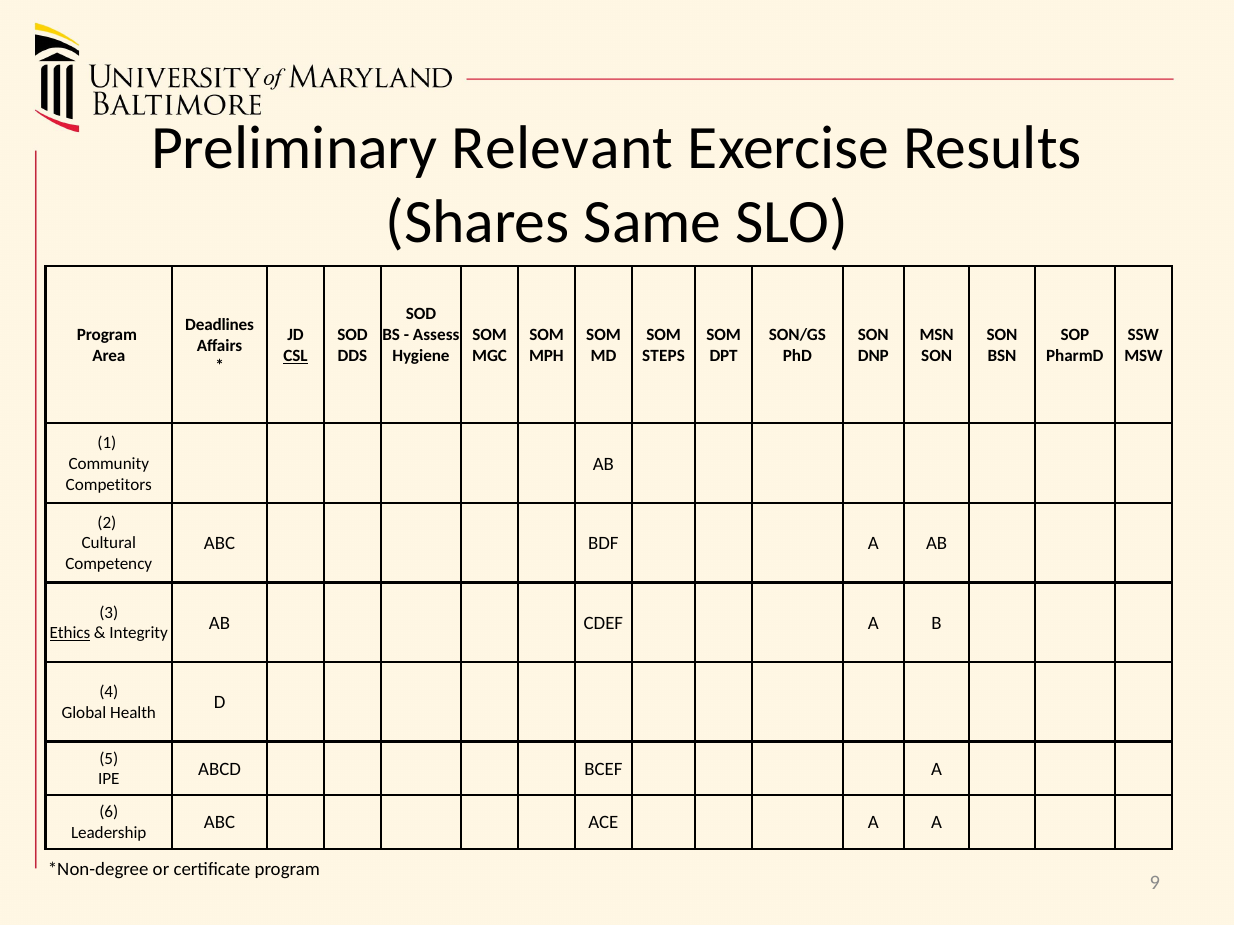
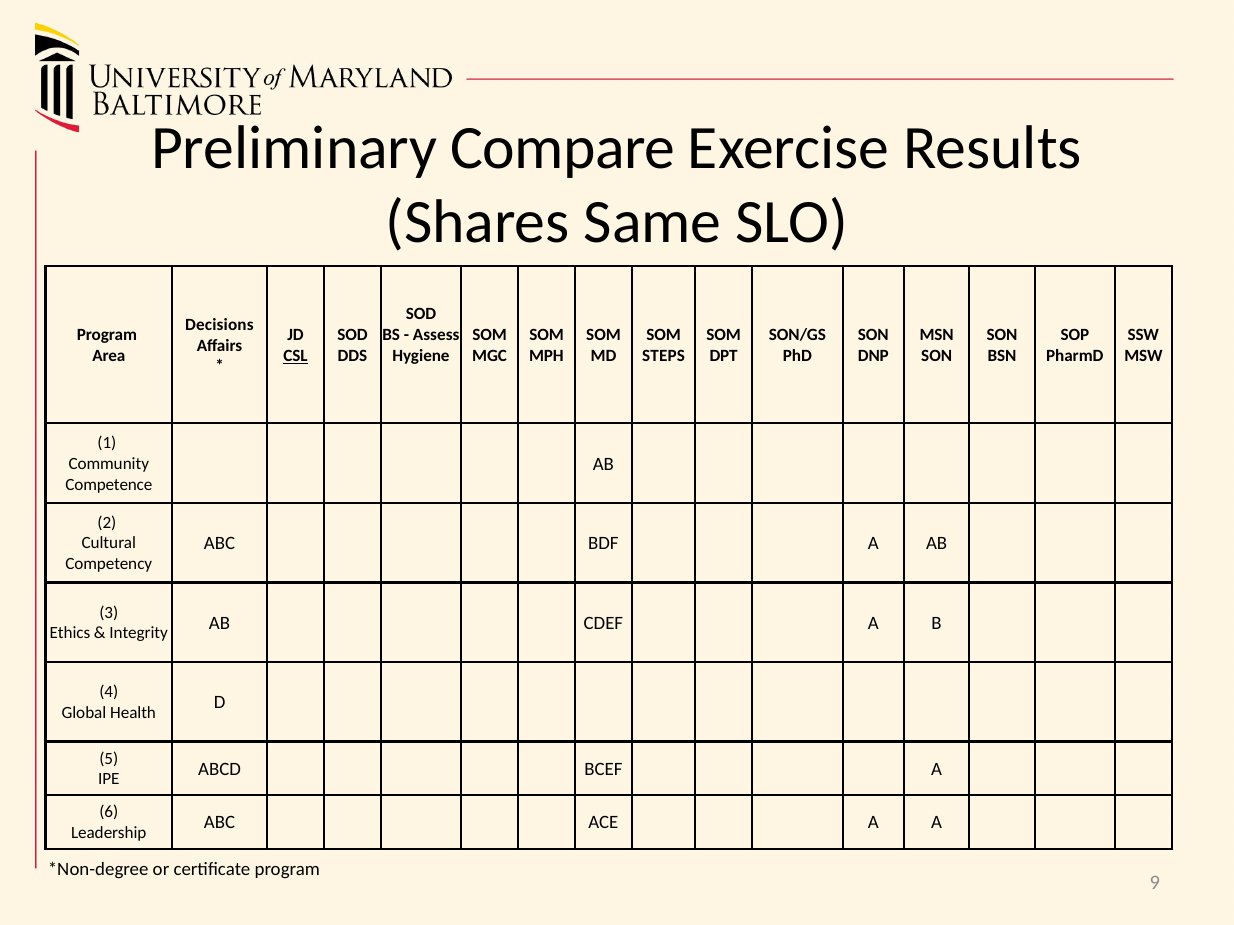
Relevant: Relevant -> Compare (563, 148)
Deadlines: Deadlines -> Decisions (219, 325)
Competitors: Competitors -> Competence (109, 485)
Ethics underline: present -> none (70, 633)
